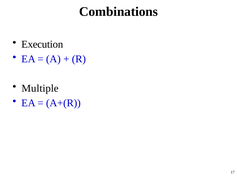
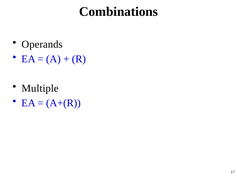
Execution: Execution -> Operands (42, 44)
